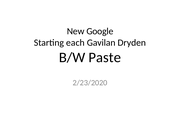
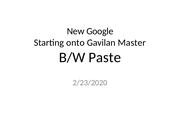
each: each -> onto (75, 43)
Dryden: Dryden -> Master (132, 43)
